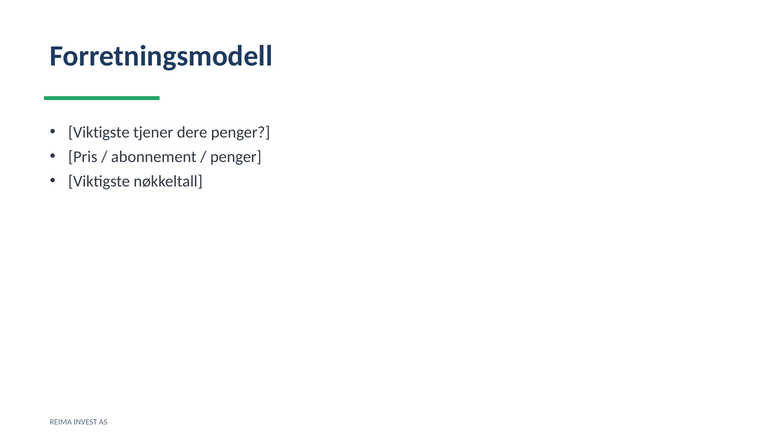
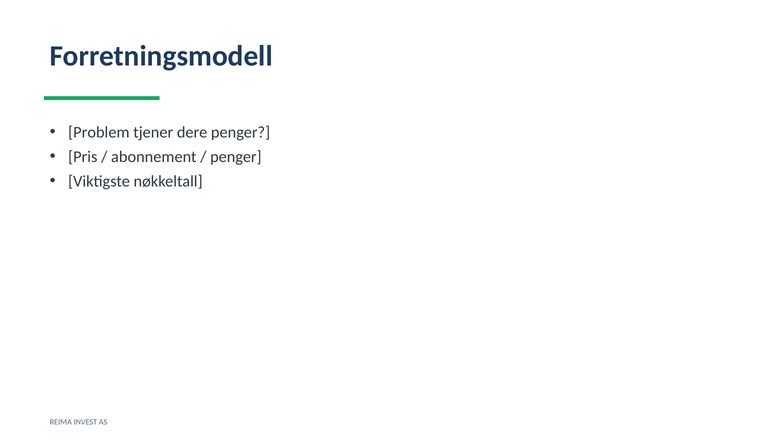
Viktigste: Viktigste -> Problem (99, 133)
